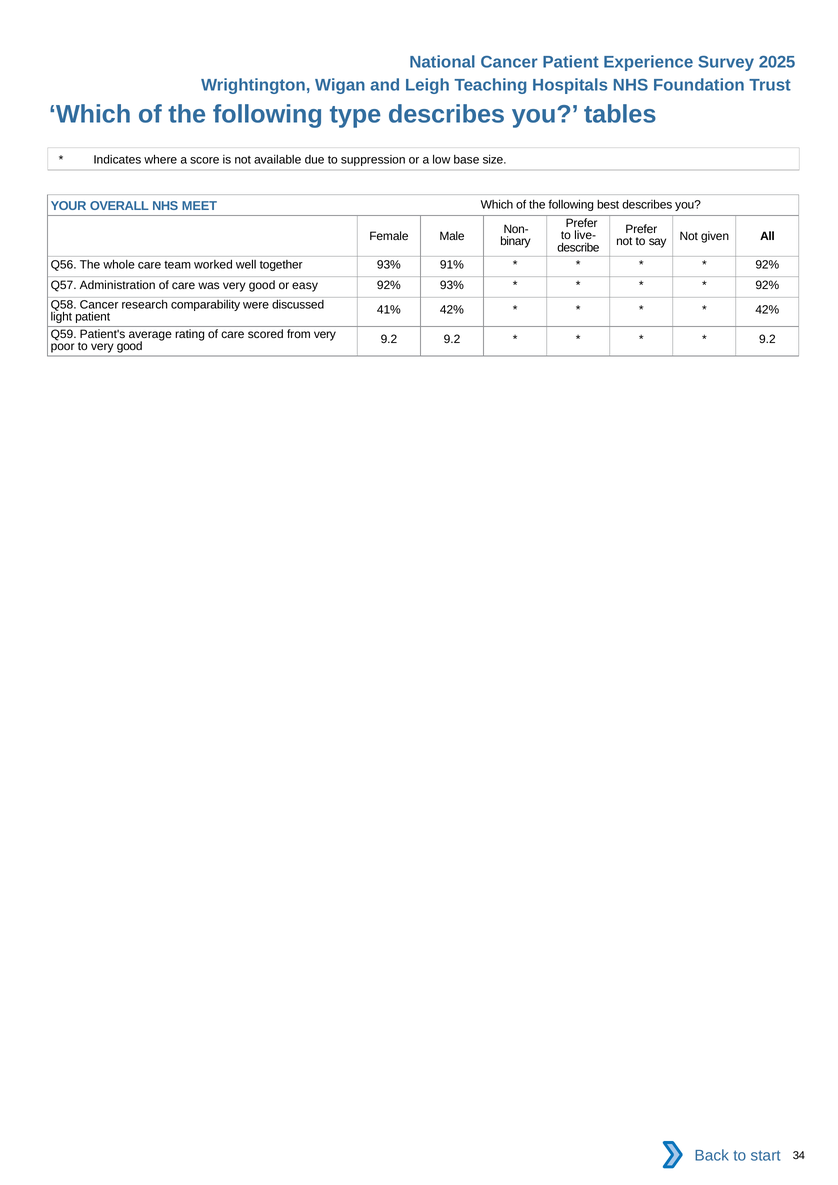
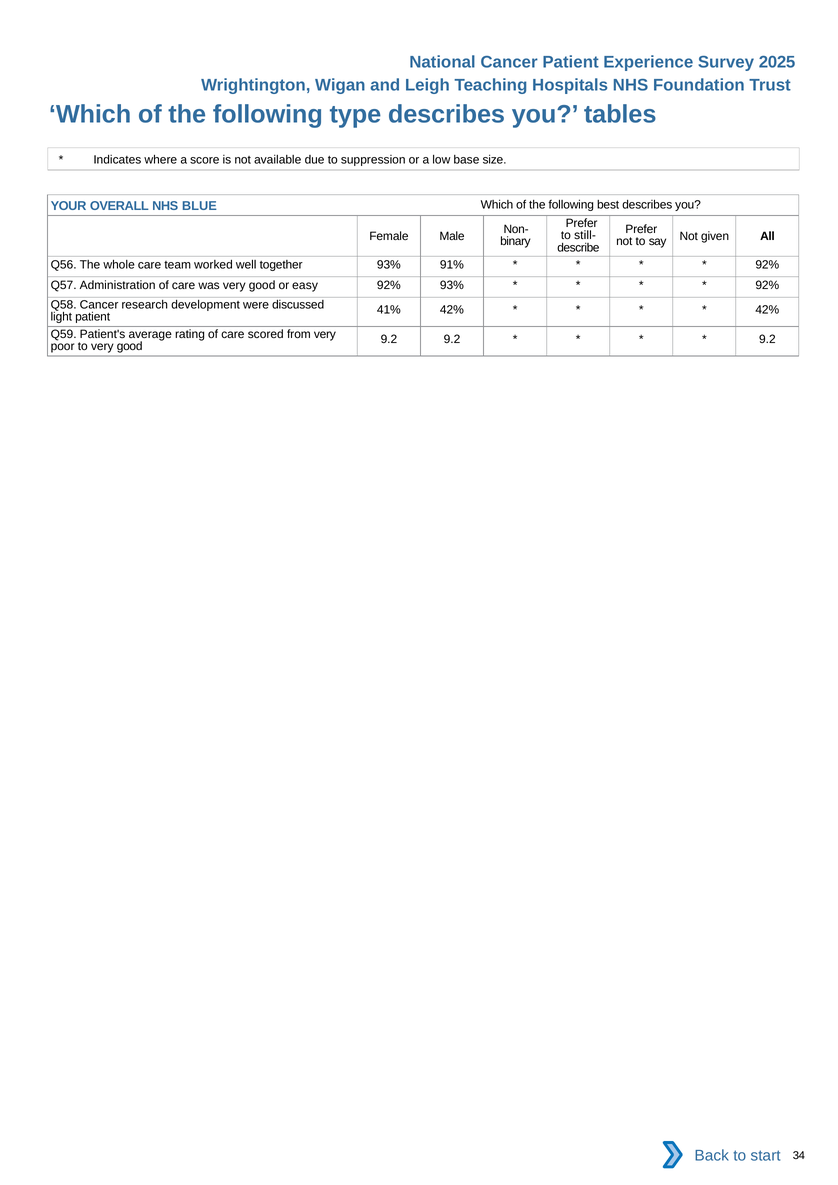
MEET: MEET -> BLUE (199, 206)
live-: live- -> still- (585, 236)
comparability: comparability -> development (206, 305)
